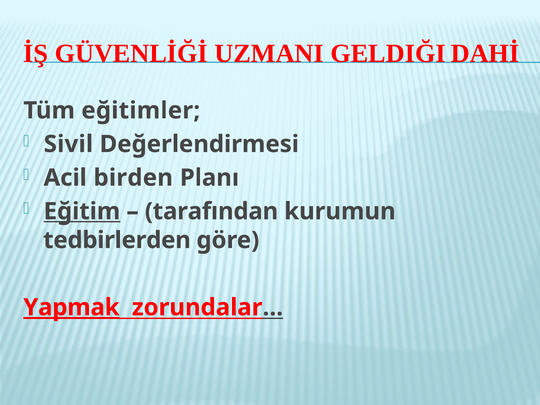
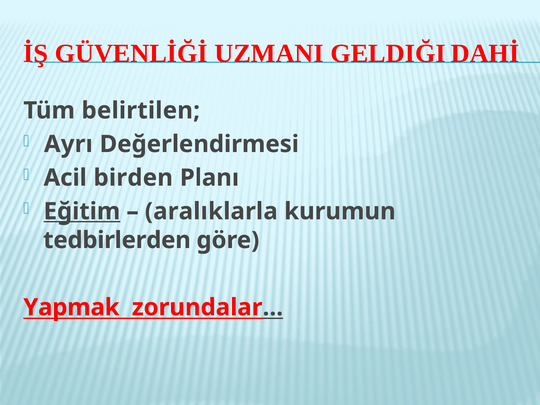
eğitimler: eğitimler -> belirtilen (141, 111)
Sivil: Sivil -> Ayrı (68, 144)
tarafından: tarafından -> aralıklarla (211, 211)
Yapmak underline: present -> none (71, 307)
